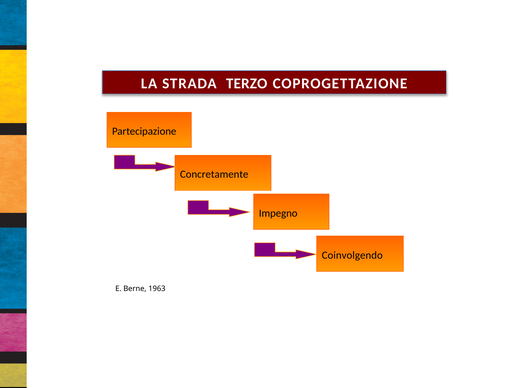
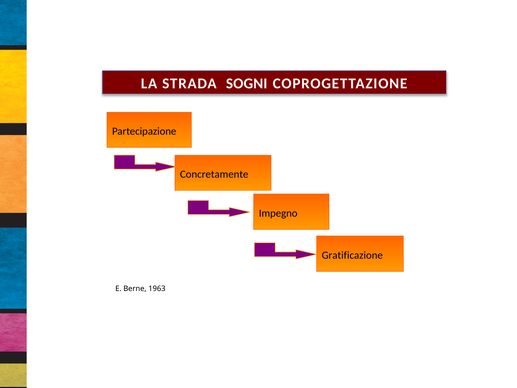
TERZO: TERZO -> SOGNI (247, 83)
Coinvolgendo: Coinvolgendo -> Gratificazione (352, 255)
